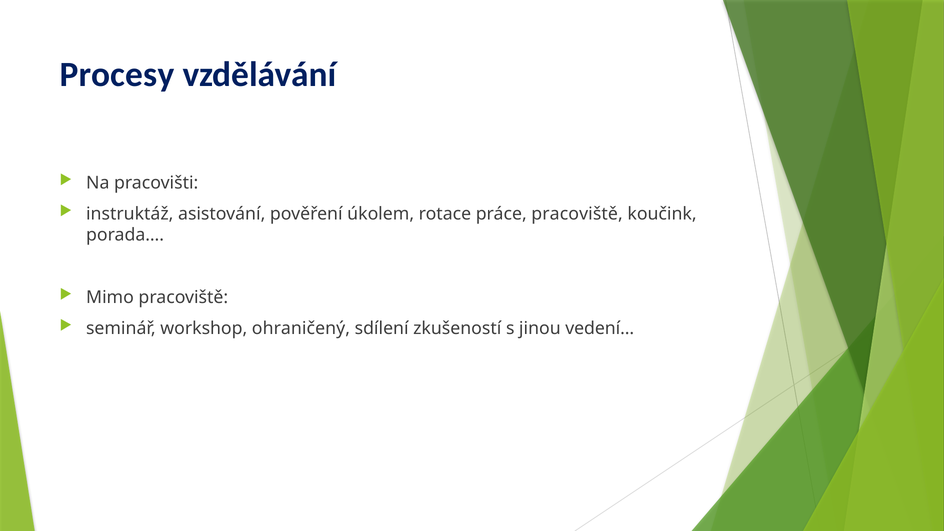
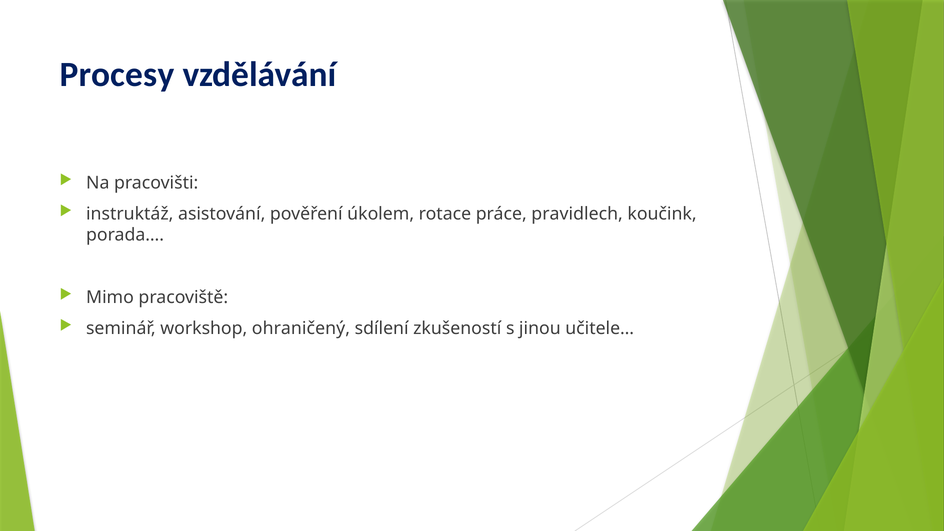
práce pracoviště: pracoviště -> pravidlech (577, 214)
vedení…: vedení… -> učitele… (600, 328)
